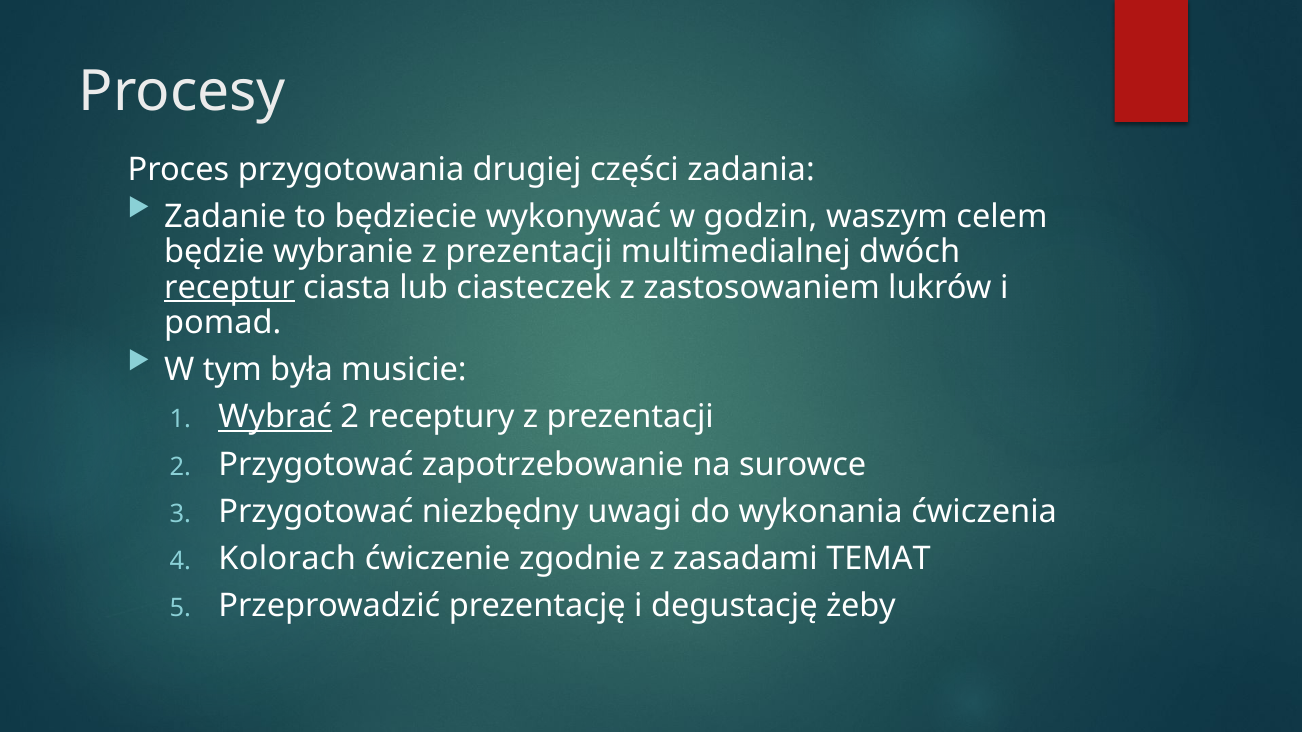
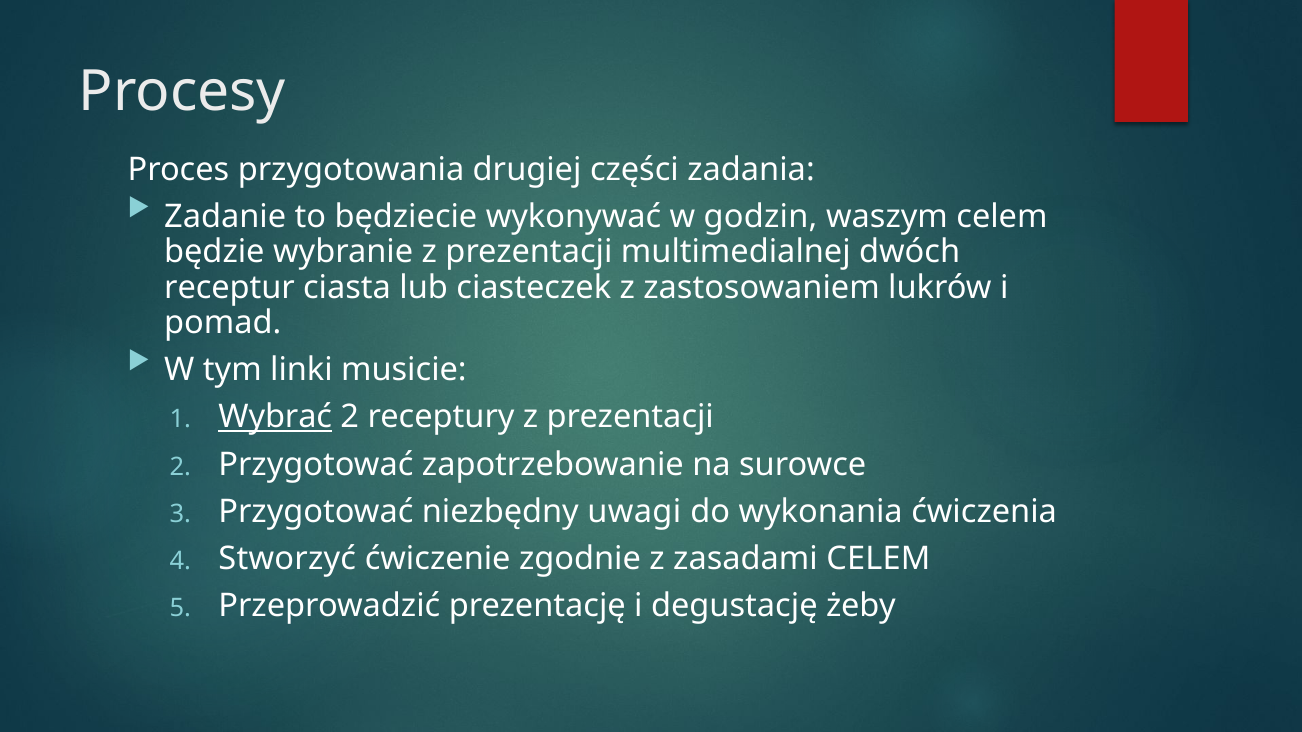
receptur underline: present -> none (229, 288)
była: była -> linki (301, 370)
Kolorach: Kolorach -> Stworzyć (287, 559)
zasadami TEMAT: TEMAT -> CELEM (878, 559)
